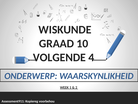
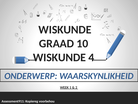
VOLGENDE: VOLGENDE -> WISKUNDE (59, 57)
